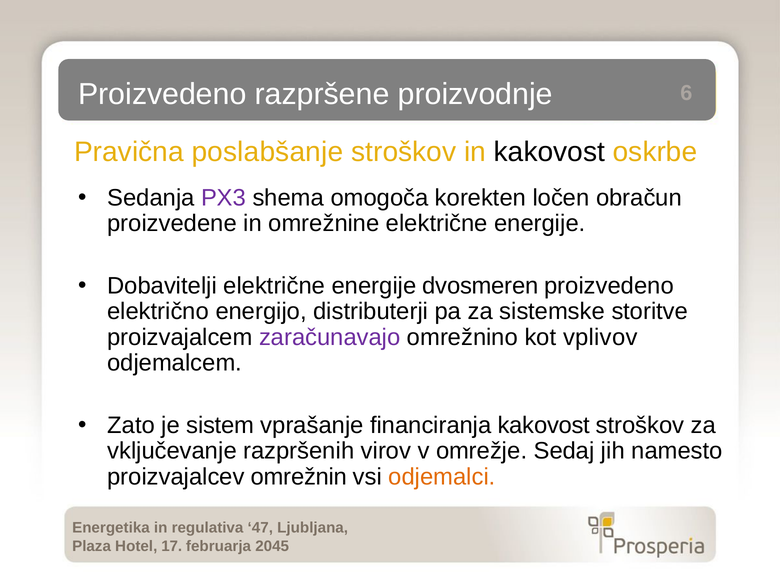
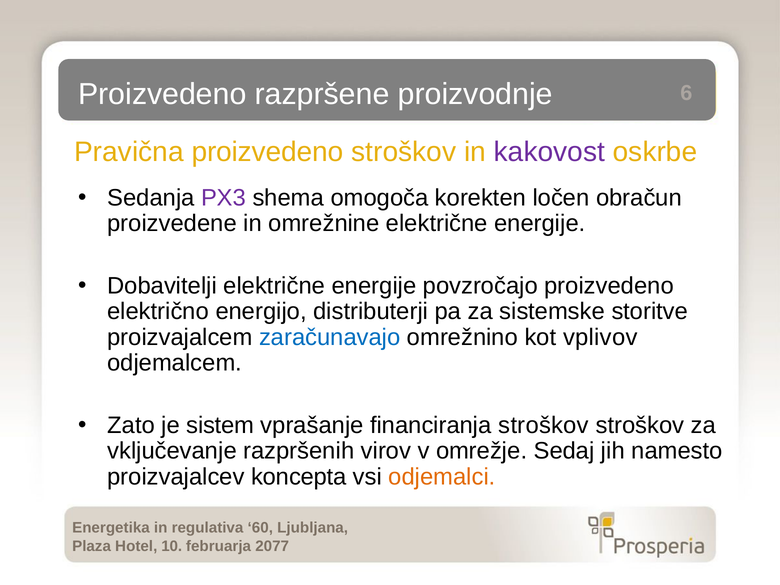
Pravična poslabšanje: poslabšanje -> proizvedeno (268, 152)
kakovost colour: black -> purple (549, 152)
dvosmeren: dvosmeren -> povzročajo (480, 286)
zaračunavajo colour: purple -> blue (330, 337)
financiranja kakovost: kakovost -> stroškov (544, 425)
omrežnin: omrežnin -> koncepta (299, 477)
47: 47 -> 60 (260, 528)
17: 17 -> 10 (172, 546)
2045: 2045 -> 2077 (272, 546)
